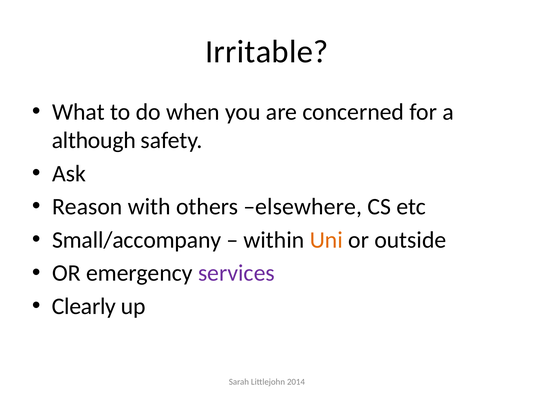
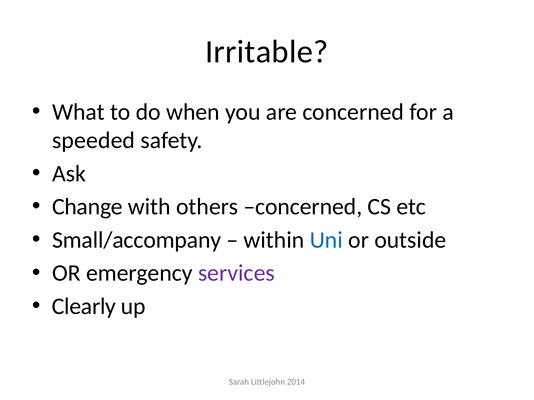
although: although -> speeded (94, 141)
Reason: Reason -> Change (87, 207)
others elsewhere: elsewhere -> concerned (303, 207)
Uni colour: orange -> blue (326, 240)
